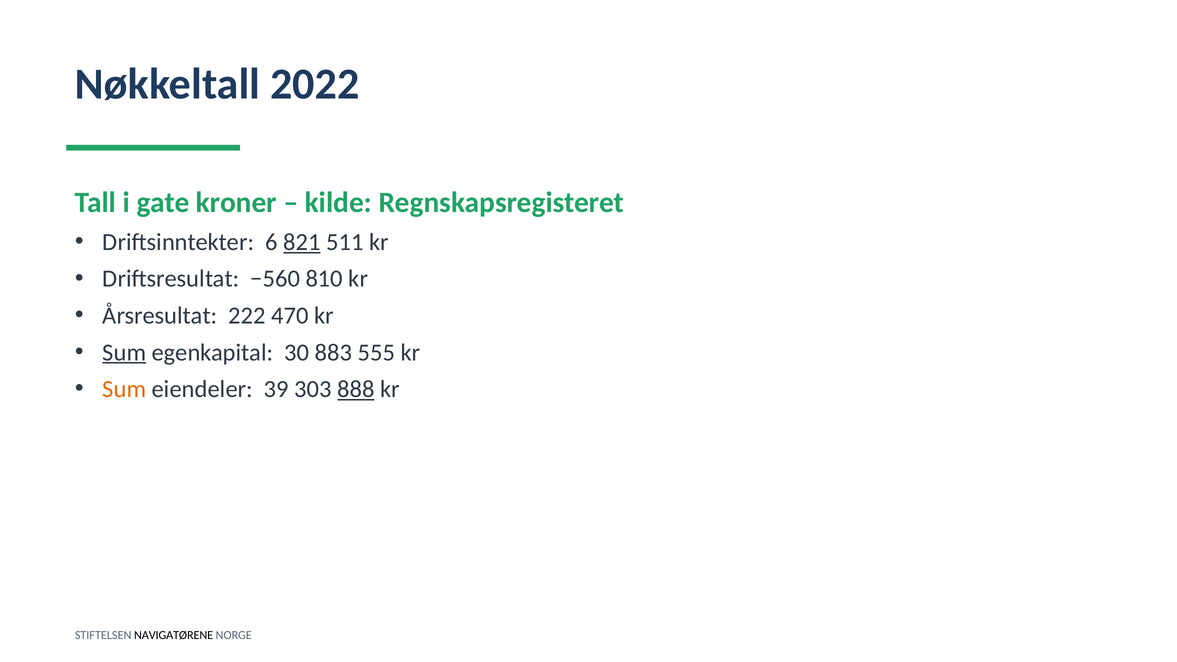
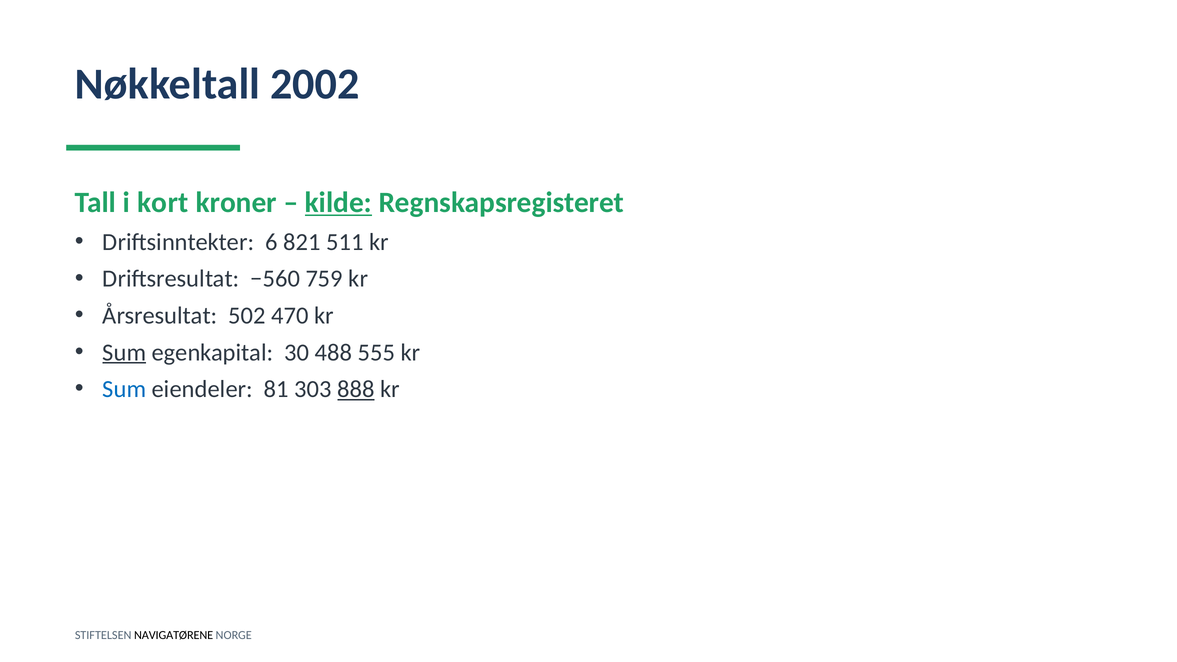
2022: 2022 -> 2002 (315, 84)
gate: gate -> kort (163, 203)
kilde underline: none -> present (338, 203)
821 underline: present -> none (302, 242)
810: 810 -> 759 (324, 279)
222: 222 -> 502 (247, 316)
883: 883 -> 488 (334, 352)
Sum colour: orange -> blue (124, 389)
39: 39 -> 81 (276, 389)
